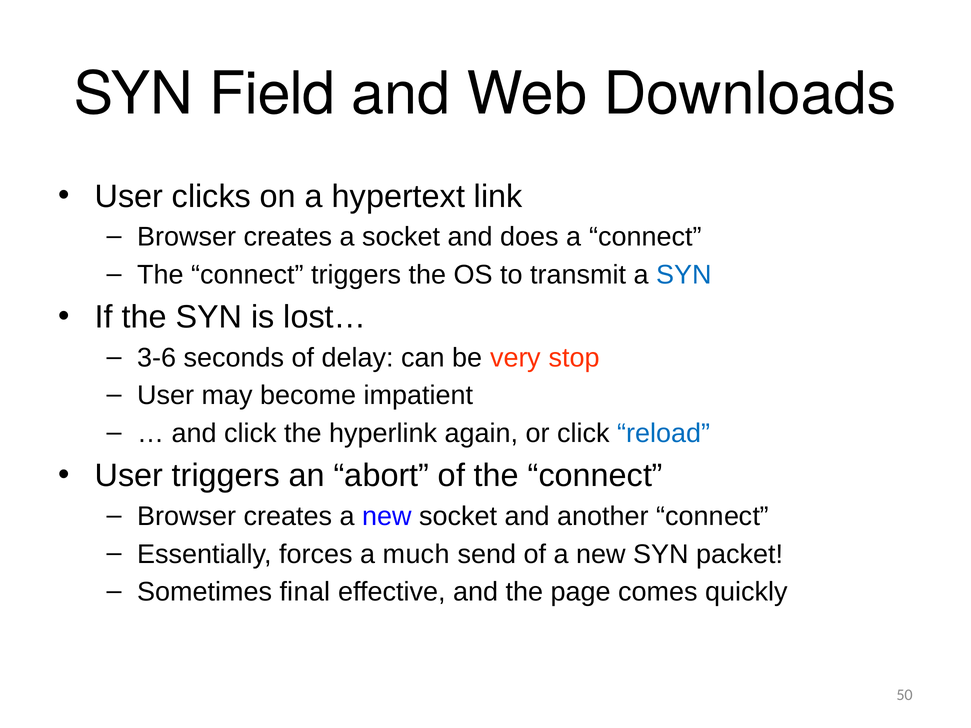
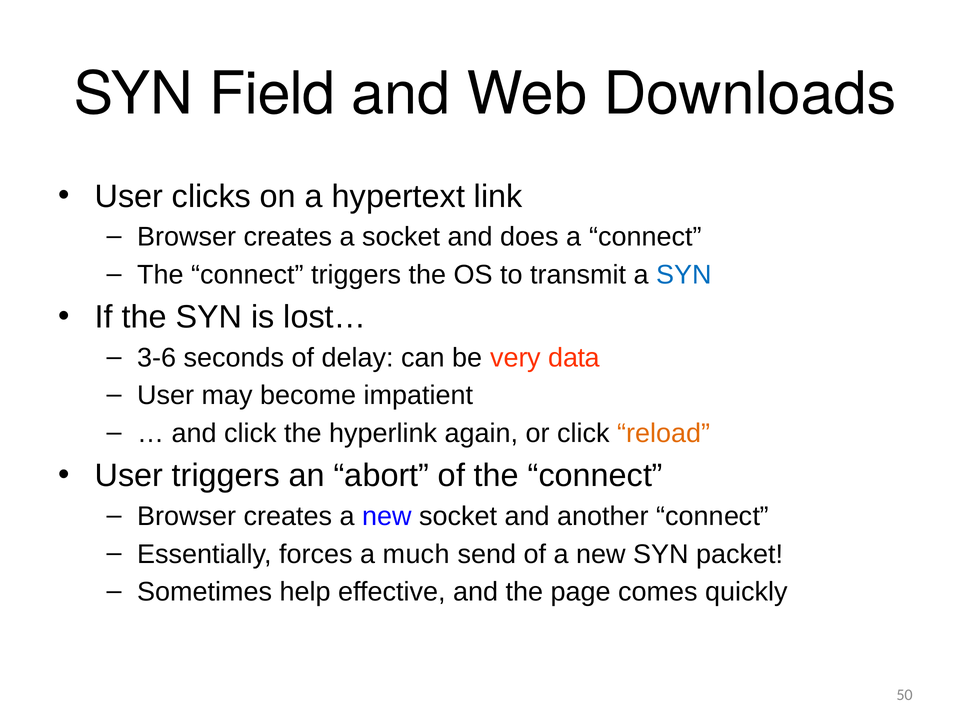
stop: stop -> data (574, 358)
reload colour: blue -> orange (664, 433)
final: final -> help (305, 592)
